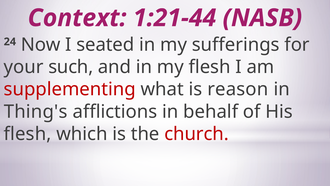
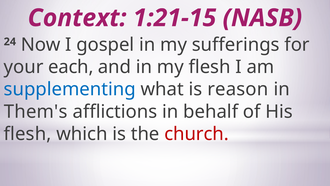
1:21-44: 1:21-44 -> 1:21-15 (175, 18)
seated: seated -> gospel (105, 45)
such: such -> each (71, 67)
supplementing colour: red -> blue (70, 89)
Thing's: Thing's -> Them's (36, 111)
